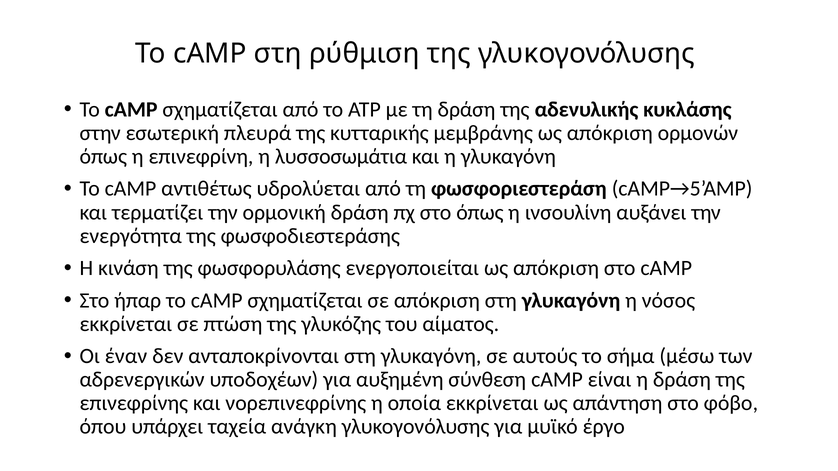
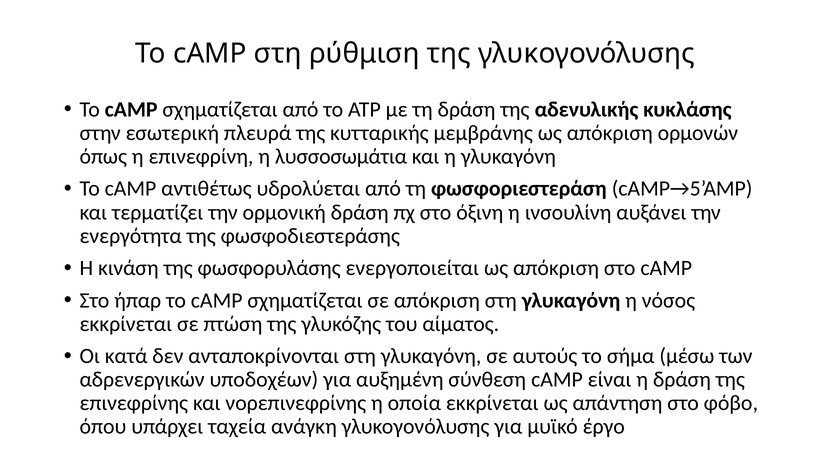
στο όπως: όπως -> όξινη (480, 212)
έναν: έναν -> κατά (126, 356)
